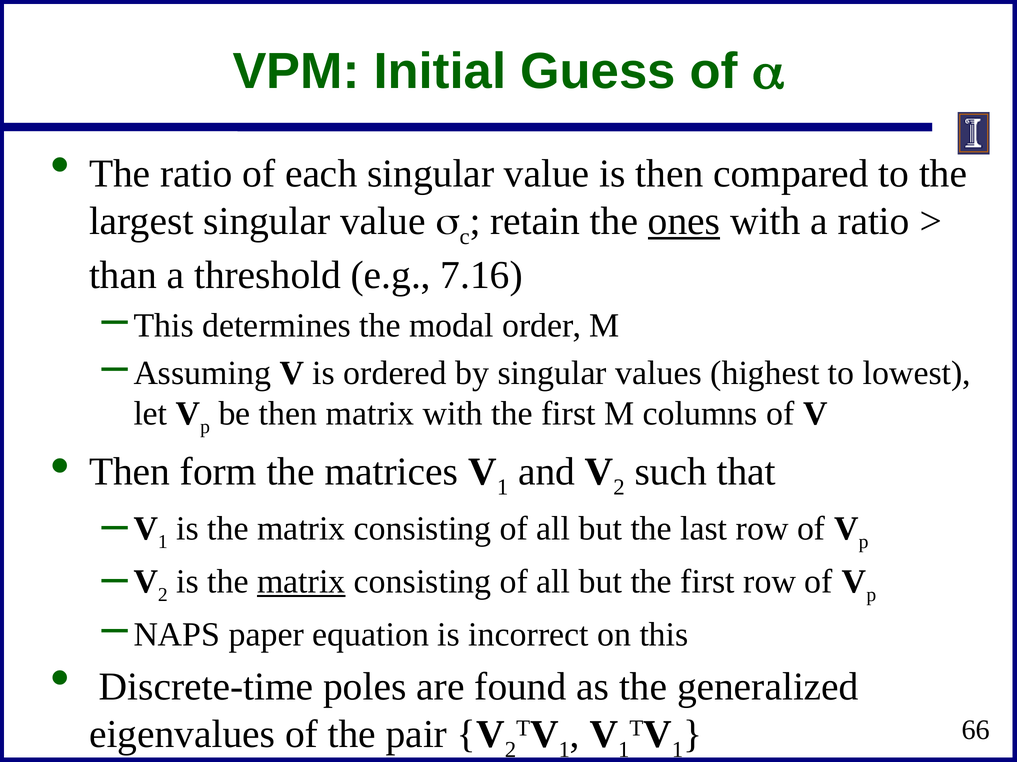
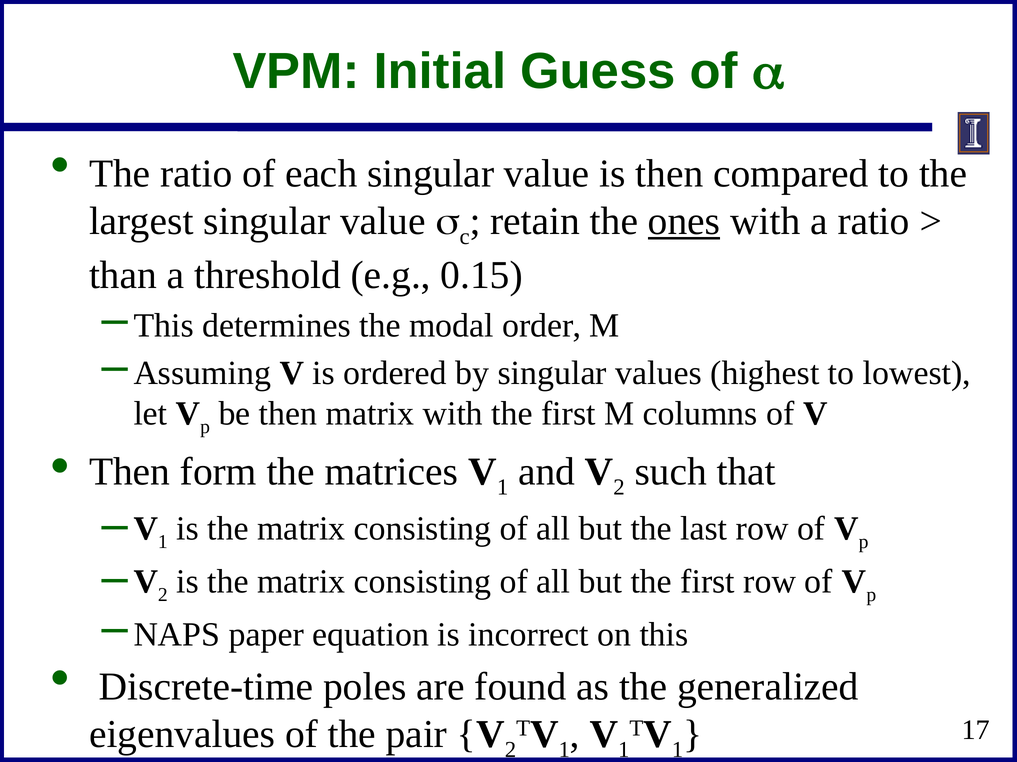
7.16: 7.16 -> 0.15 (482, 276)
matrix underline: present -> none (301, 582)
66: 66 -> 17 (976, 731)
